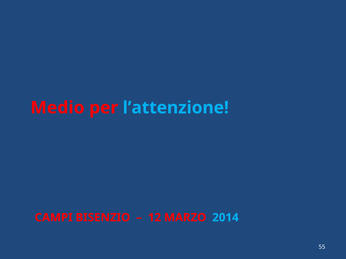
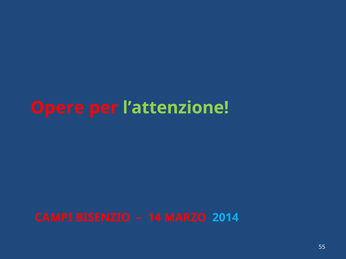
Medio: Medio -> Opere (57, 108)
l’attenzione colour: light blue -> light green (176, 108)
12: 12 -> 14 (155, 218)
